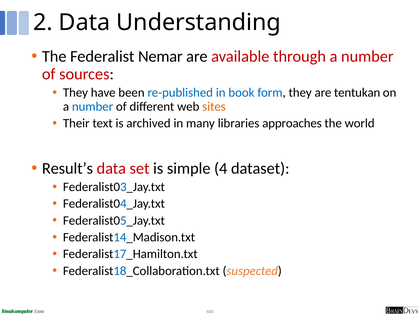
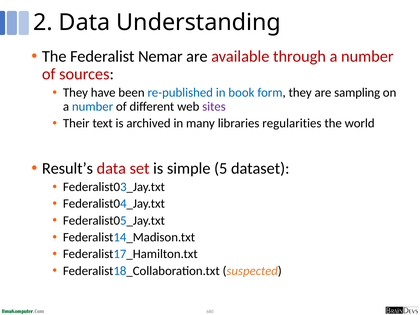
tentukan: tentukan -> sampling (357, 93)
sites colour: orange -> purple (214, 107)
approaches: approaches -> regularities (292, 123)
4: 4 -> 5 (221, 168)
